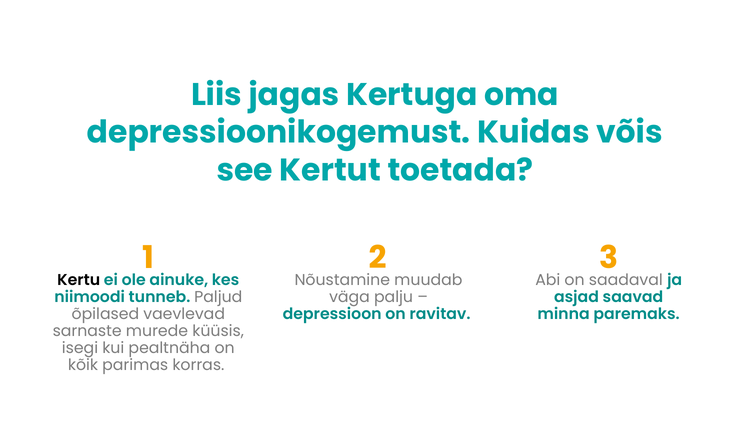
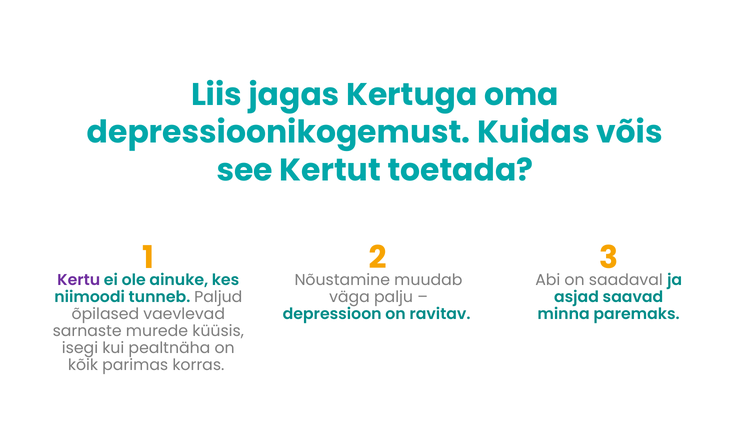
Kertu colour: black -> purple (79, 281)
